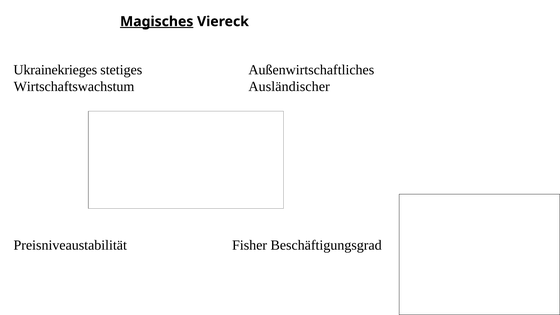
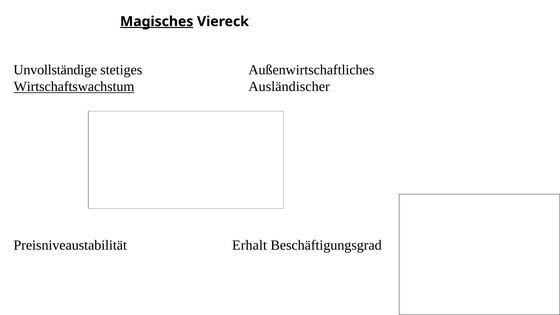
Ukrainekrieges: Ukrainekrieges -> Unvollständige (55, 70)
Wirtschaftswachstum underline: none -> present (74, 87)
Fisher: Fisher -> Erhalt (250, 245)
